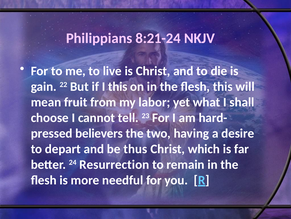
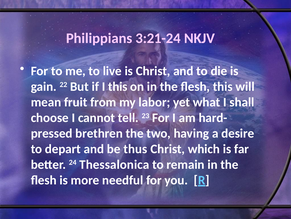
8:21-24: 8:21-24 -> 3:21-24 (158, 38)
believers: believers -> brethren (99, 133)
Resurrection: Resurrection -> Thessalonica (114, 164)
